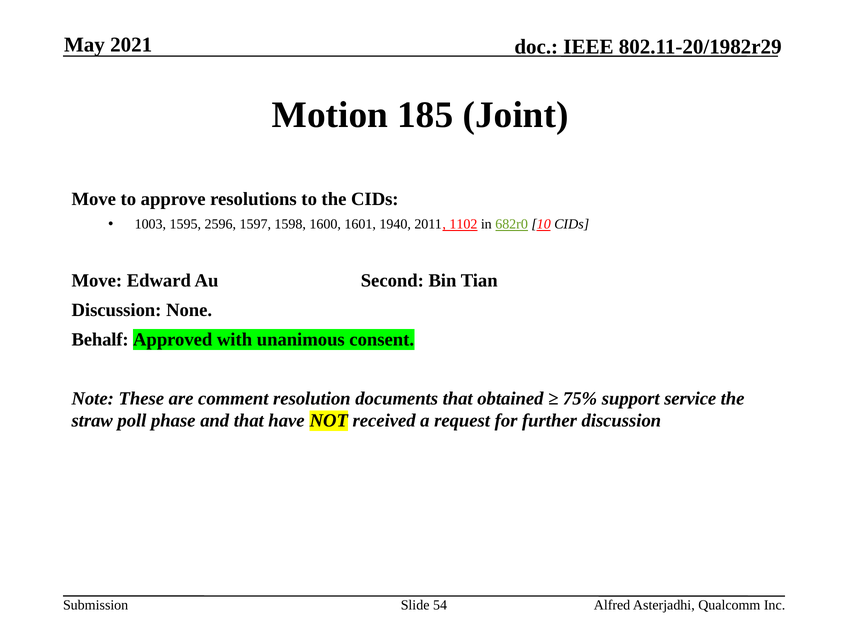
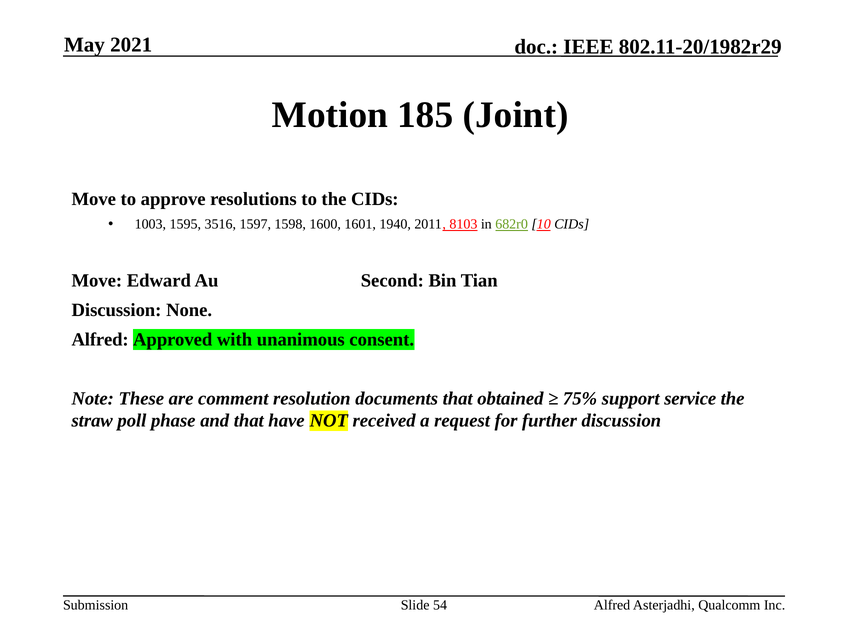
2596: 2596 -> 3516 (220, 224)
1102: 1102 -> 8103 (463, 224)
Behalf: Behalf -> Alfred (100, 339)
